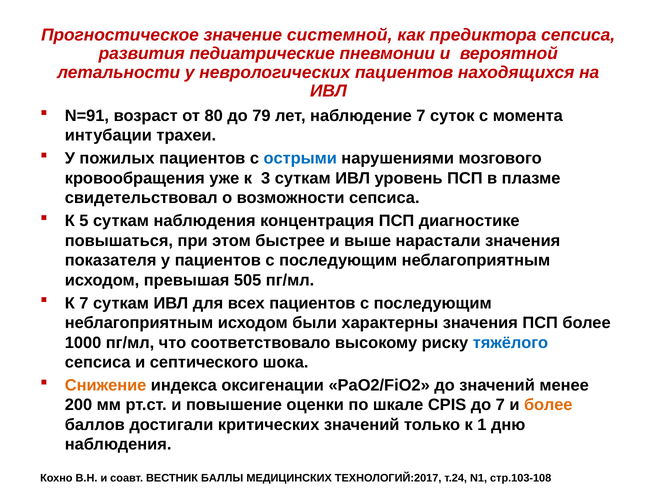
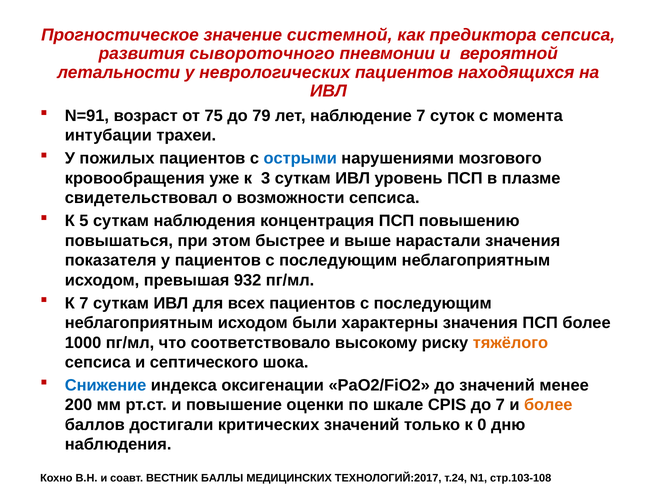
педиатрические: педиатрические -> сывороточного (262, 54)
80: 80 -> 75 (214, 116)
диагностике: диагностике -> повышению (469, 221)
505: 505 -> 932 (248, 280)
тяжёлого colour: blue -> orange (510, 342)
Снижение colour: orange -> blue (106, 385)
1: 1 -> 0 (482, 425)
